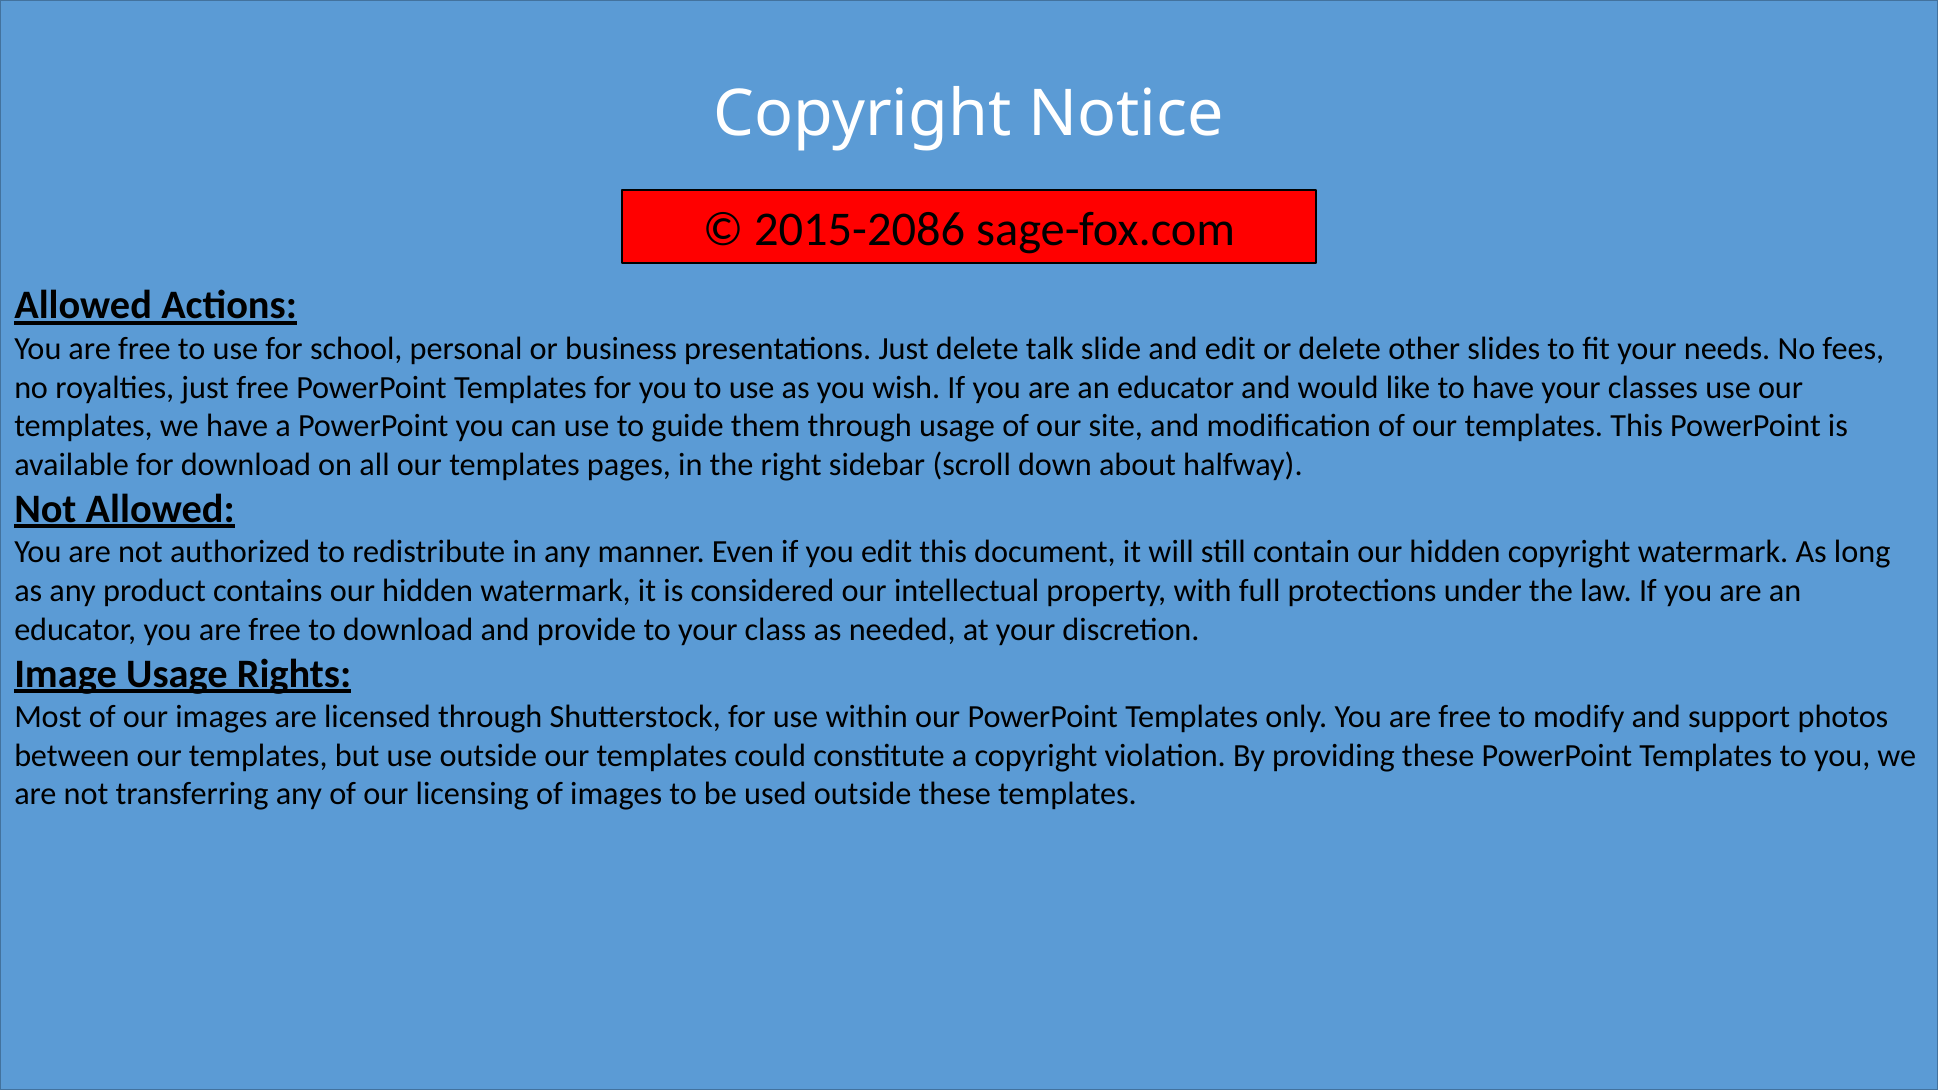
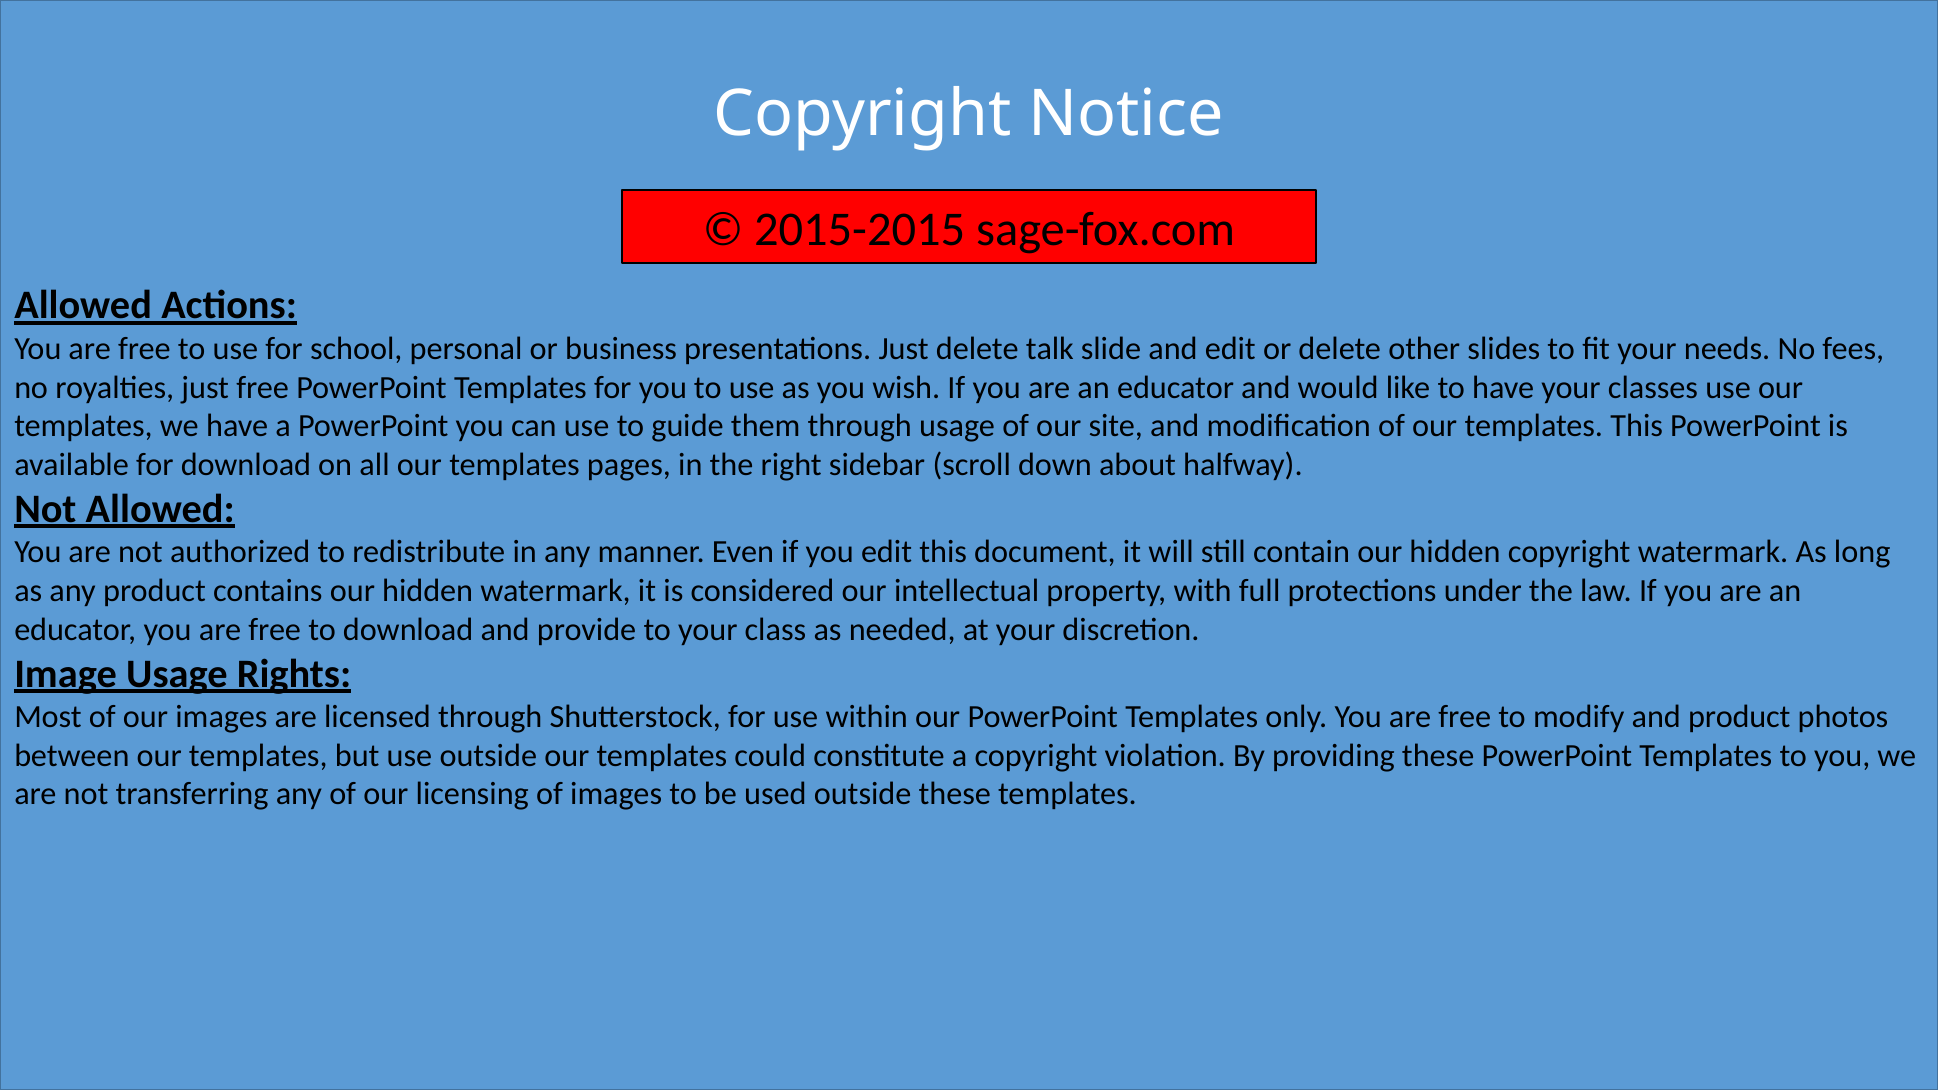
2015-2086: 2015-2086 -> 2015-2015 (860, 230)
and support: support -> product (1739, 717)
